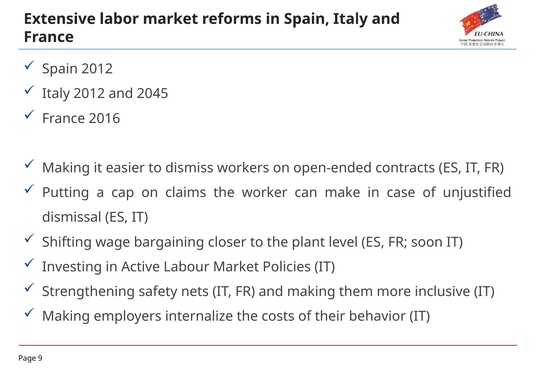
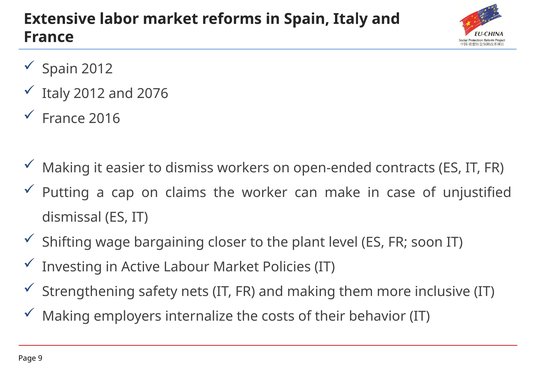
2045: 2045 -> 2076 (153, 94)
